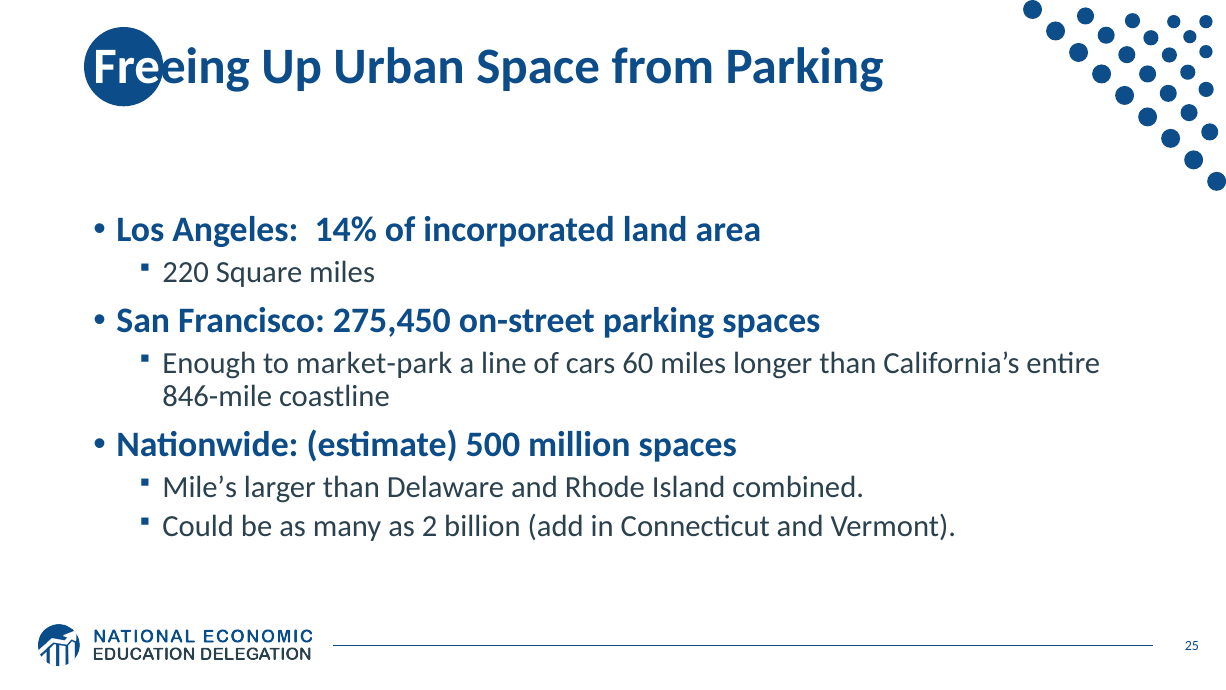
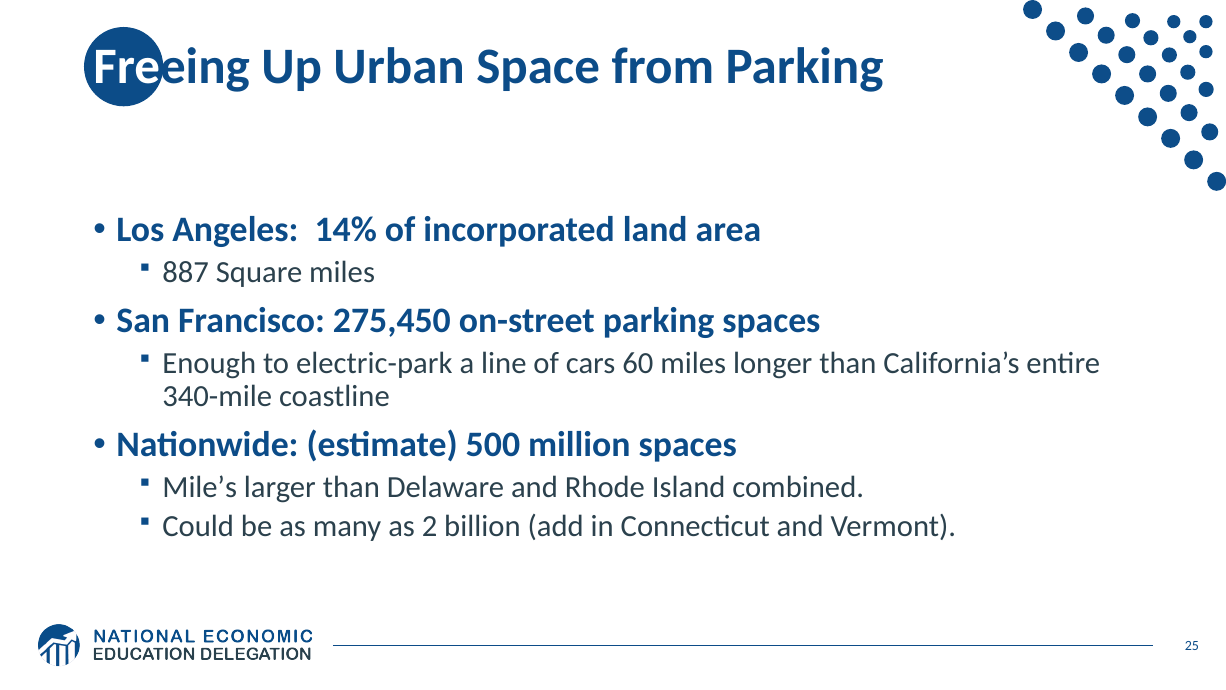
220: 220 -> 887 (186, 272)
market-park: market-park -> electric-park (374, 363)
846-mile: 846-mile -> 340-mile (217, 396)
